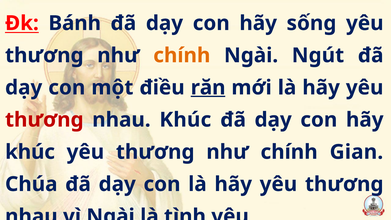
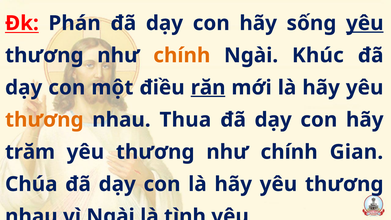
Bánh: Bánh -> Phán (75, 23)
yêu underline: none -> present (365, 23)
Ngút: Ngút -> Khúc (318, 55)
thương colour: red -> orange (44, 120)
nhau Khúc: Khúc -> Thua (185, 120)
khúc: khúc -> trăm (30, 152)
